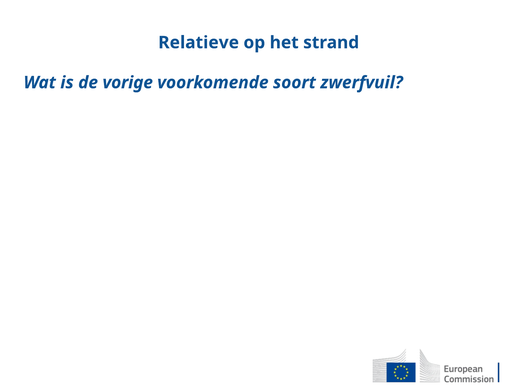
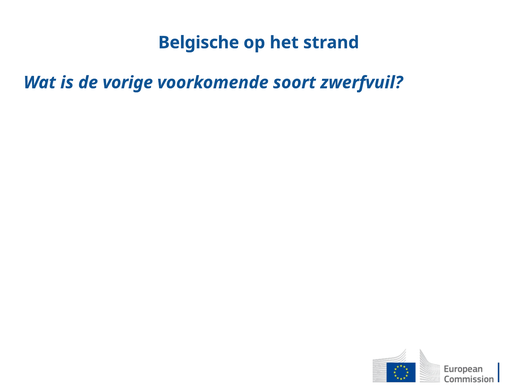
Relatieve: Relatieve -> Belgische (199, 42)
